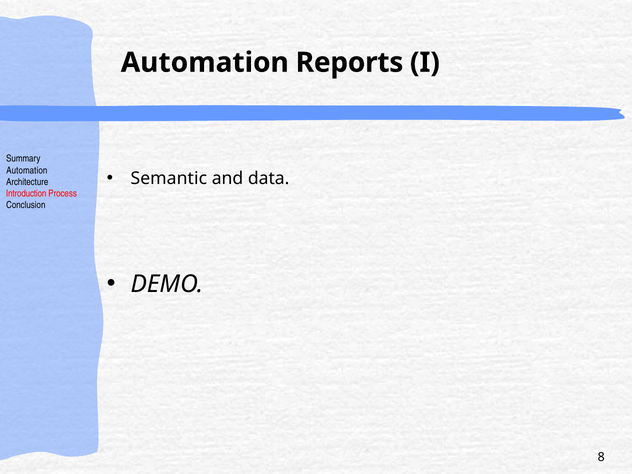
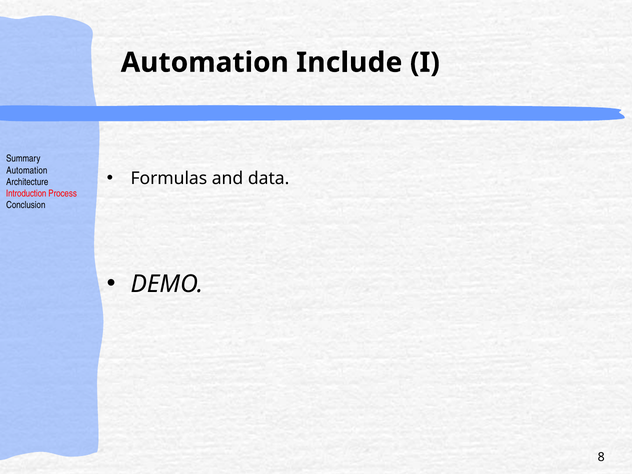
Reports: Reports -> Include (349, 63)
Semantic: Semantic -> Formulas (169, 178)
